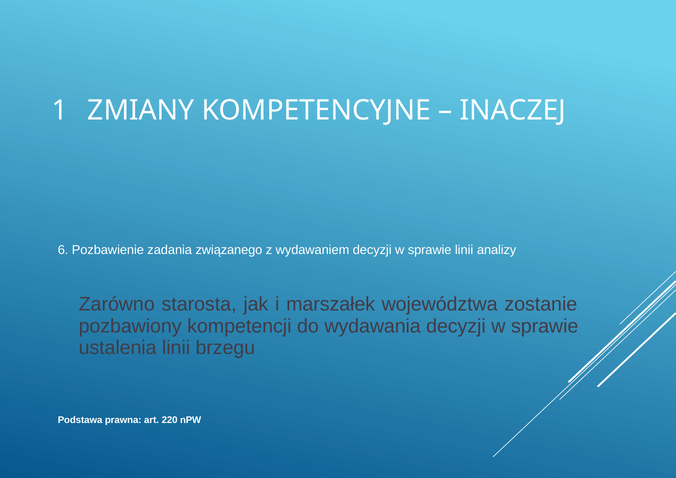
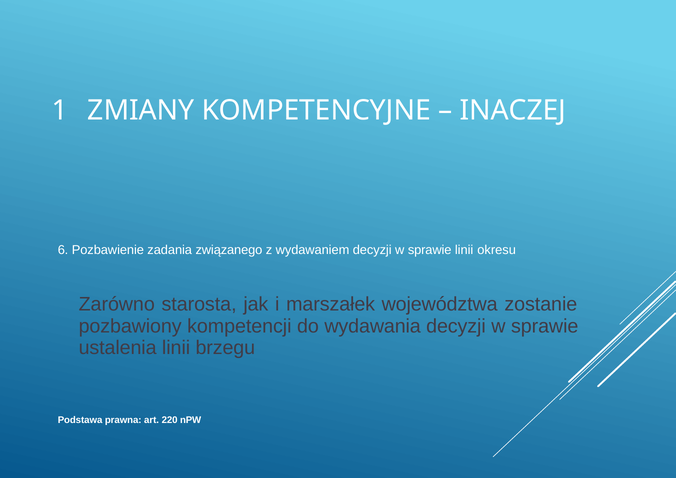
analizy: analizy -> okresu (497, 250)
